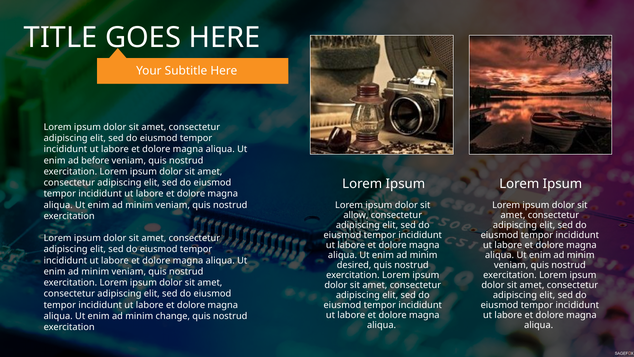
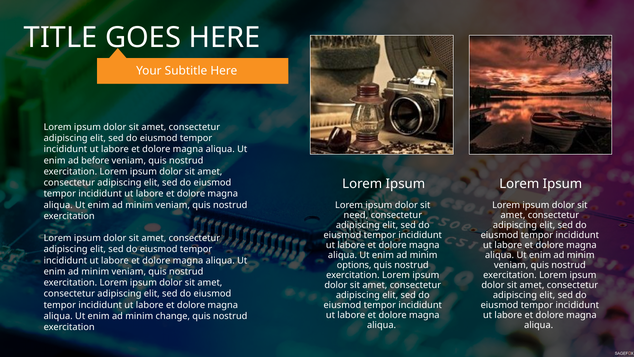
allow: allow -> need (356, 215)
desired: desired -> options (354, 265)
